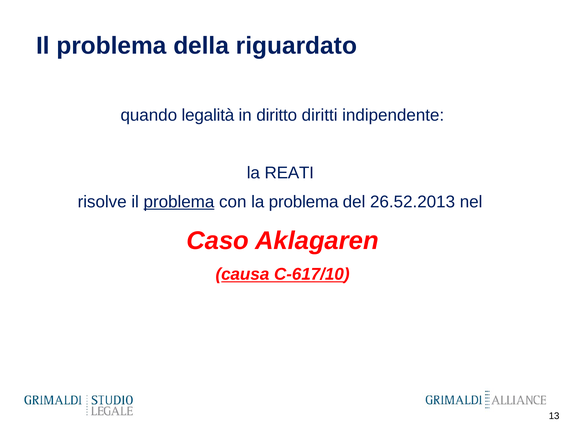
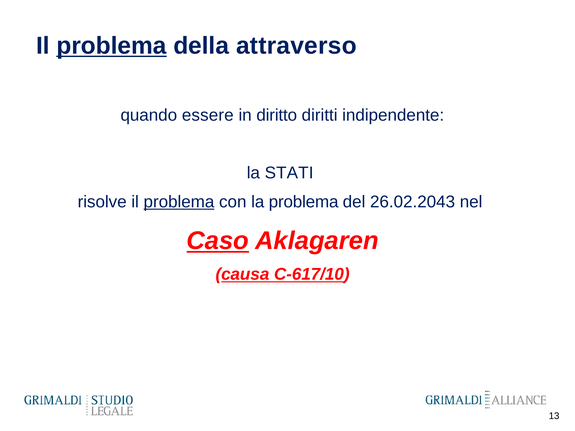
problema underline: none -> present (111, 46)
riguardato: riguardato -> attraverso (296, 46)
legalità: legalità -> essere (208, 115)
REATI: REATI -> STATI (289, 173)
26.52.2013: 26.52.2013 -> 26.02.2043 (413, 202)
Caso underline: none -> present (218, 241)
